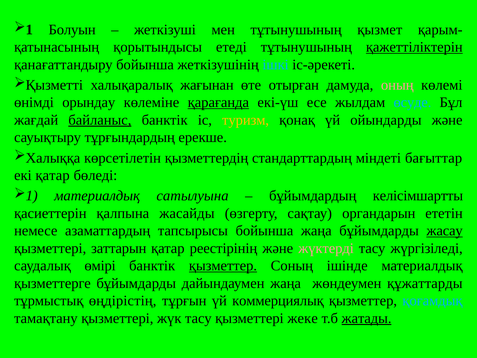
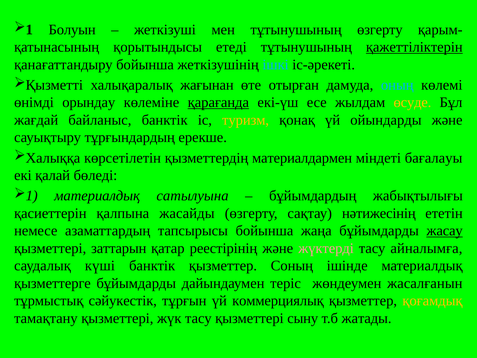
тұтынушының қызмет: қызмет -> өзгерту (380, 30)
оның colour: pink -> light blue (397, 85)
өсуде colour: light blue -> yellow (412, 102)
байланыс underline: present -> none (100, 120)
стандарттардың: стандарттардың -> материалдармен (302, 158)
бағыттар: бағыттар -> бағалауы (434, 158)
екі қатар: қатар -> қалай (53, 175)
келісімшартты: келісімшартты -> жабықтылығы (418, 196)
органдарын: органдарын -> нәтижесінің (379, 213)
жүргізіледі: жүргізіледі -> айналымға (426, 248)
өмірі: өмірі -> күшi (100, 266)
қызметтер underline: present -> none (223, 266)
дайындаумен жаңа: жаңа -> теріс (286, 283)
құжаттарды: құжаттарды -> жасалғанын (425, 283)
өңдірістің: өңдірістің -> сәйукестік (123, 301)
қоғамдық colour: light blue -> yellow (432, 301)
жеке: жеке -> сыну (303, 318)
жатады underline: present -> none (367, 318)
